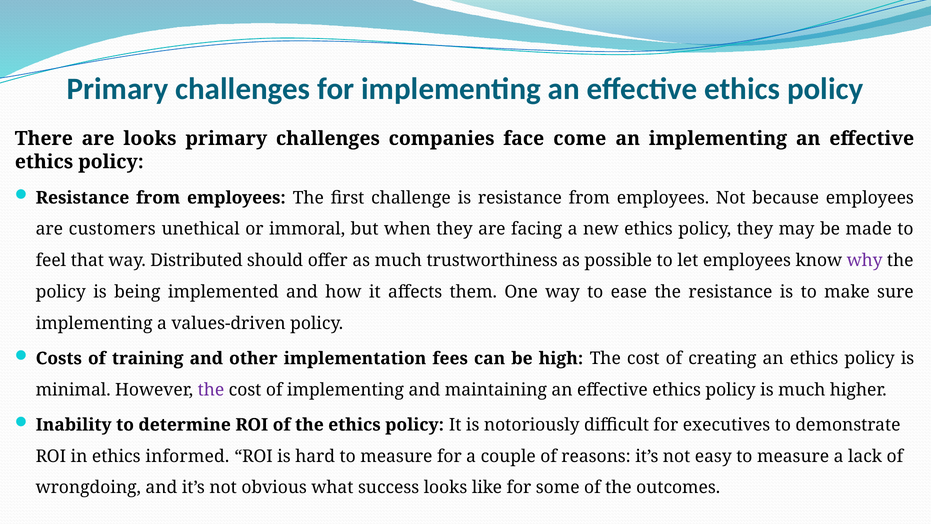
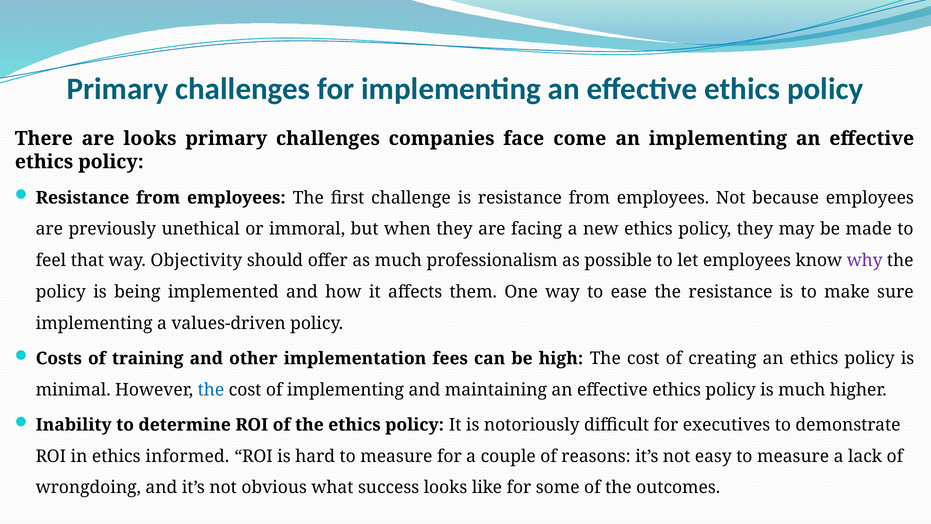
customers: customers -> previously (112, 229)
Distributed: Distributed -> Objectivity (196, 261)
trustworthiness: trustworthiness -> professionalism (492, 261)
the colour: purple -> blue (211, 390)
